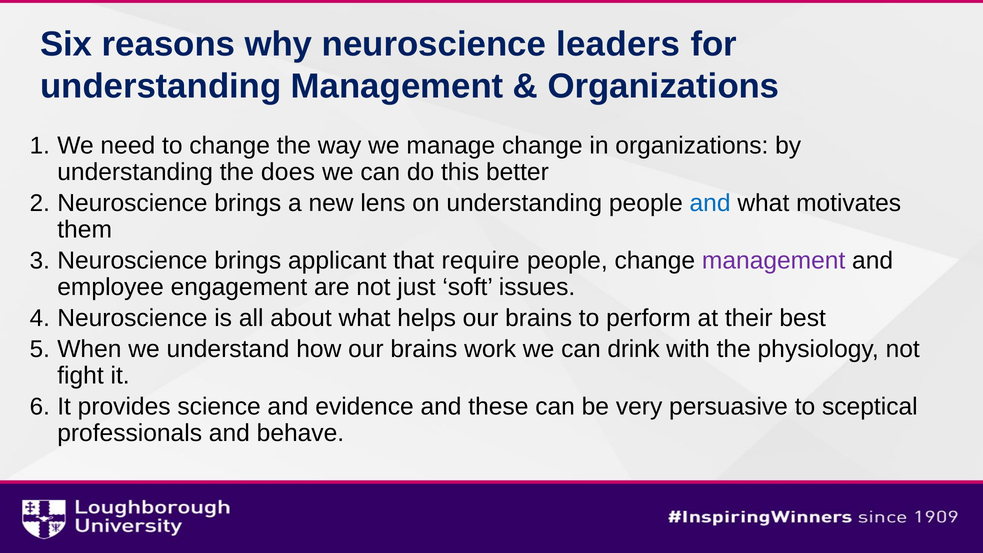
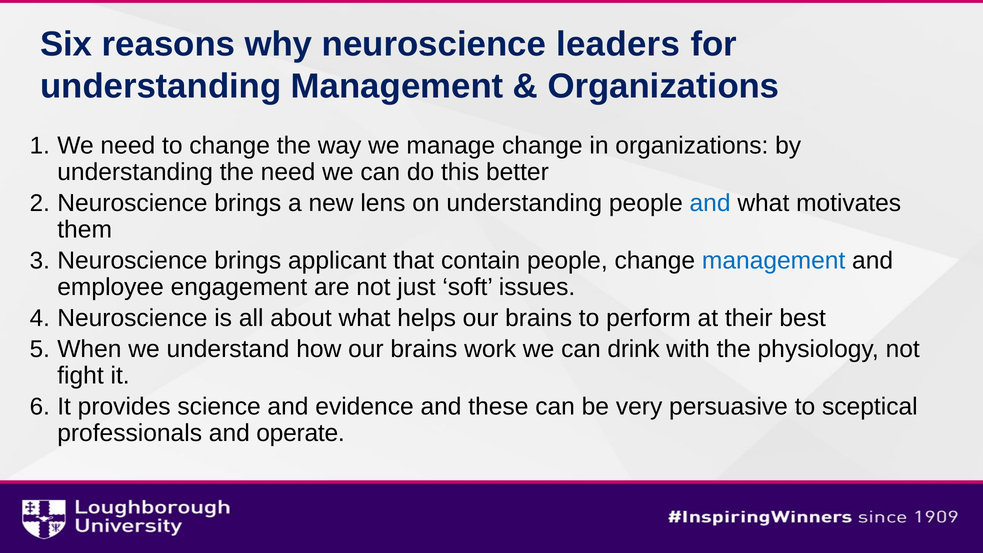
the does: does -> need (288, 172)
require: require -> contain (481, 261)
management colour: purple -> blue (774, 261)
behave: behave -> operate (301, 433)
